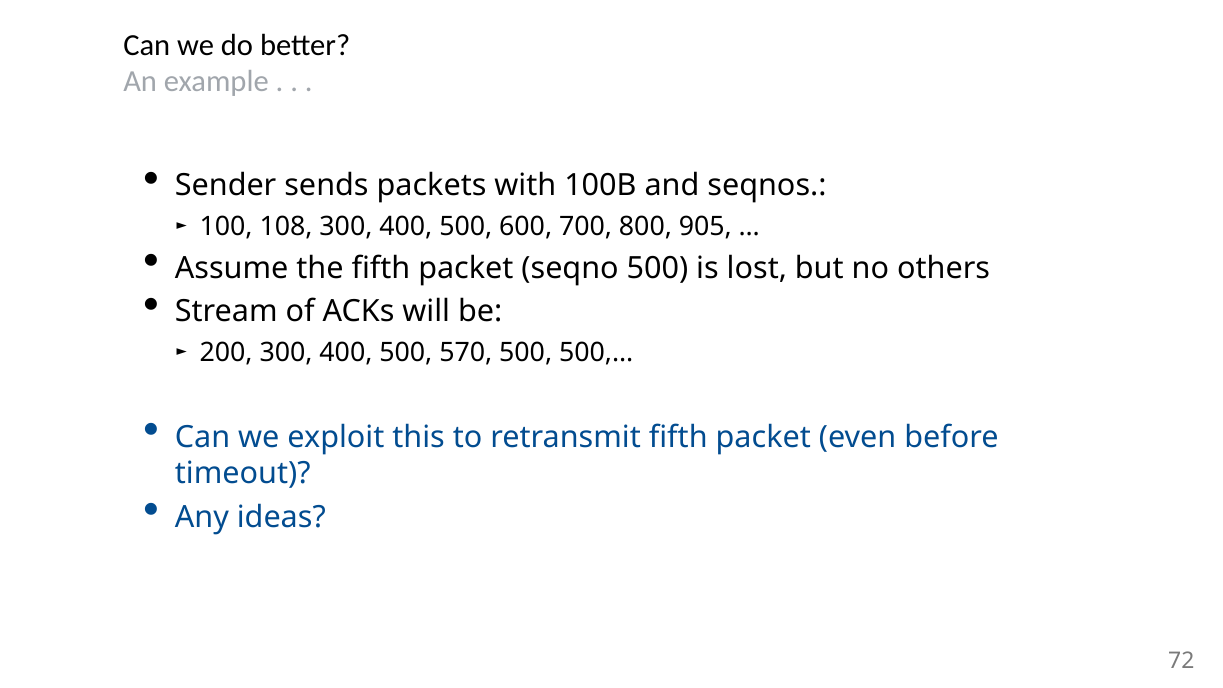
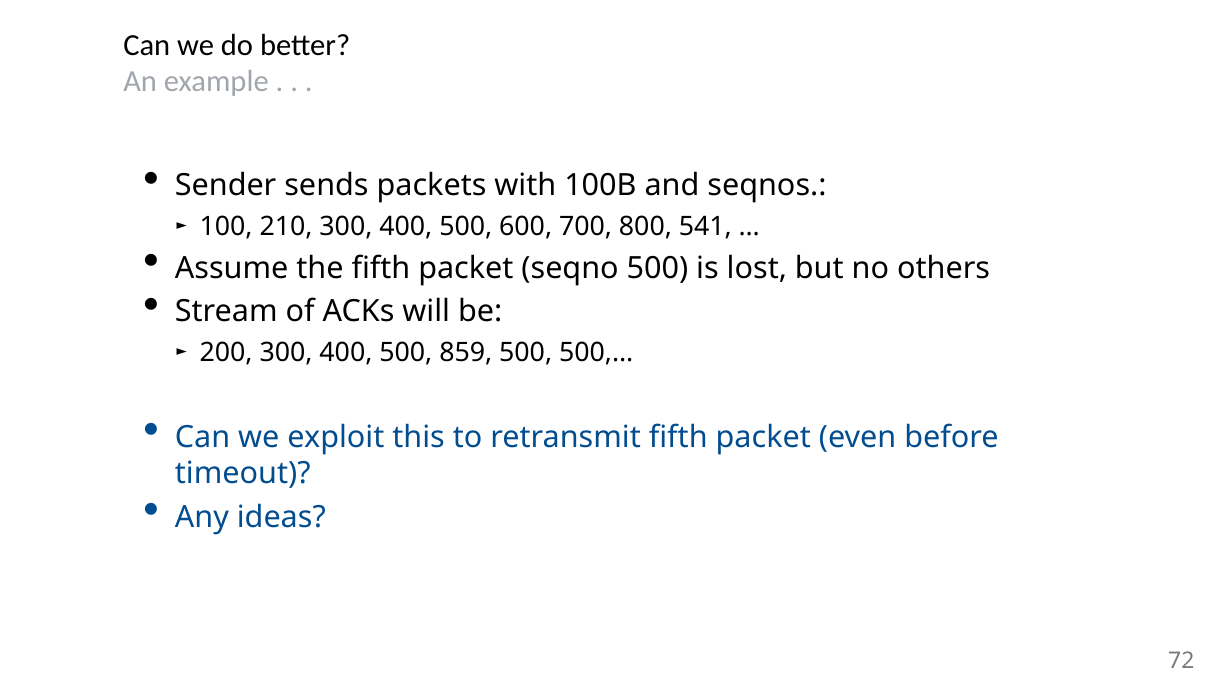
108: 108 -> 210 (286, 227)
905: 905 -> 541 (705, 227)
570: 570 -> 859 (466, 352)
